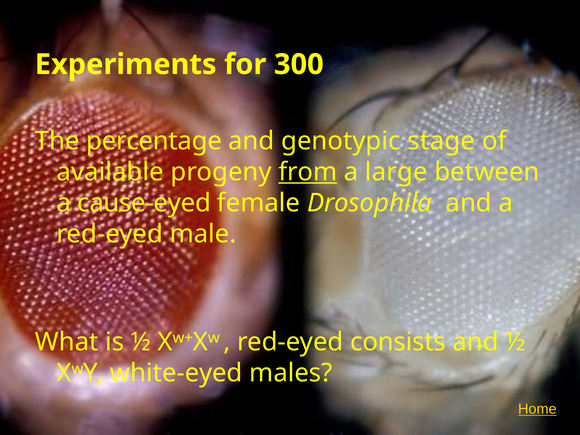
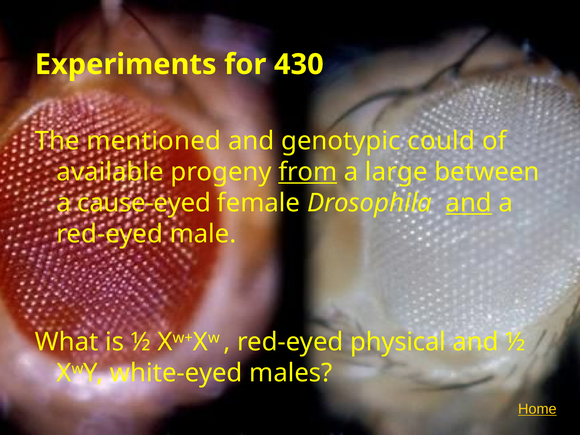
300: 300 -> 430 (299, 64)
percentage: percentage -> mentioned (154, 141)
stage: stage -> could (441, 141)
and underline: none -> present (469, 203)
consists: consists -> physical (398, 342)
